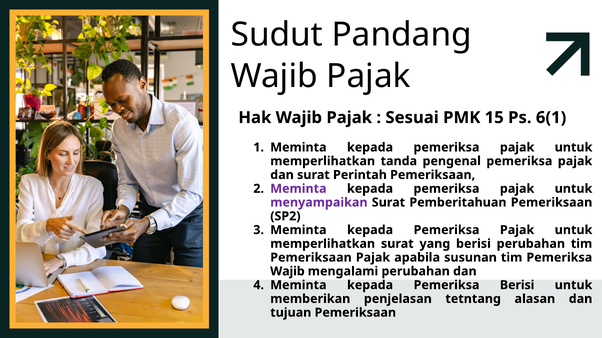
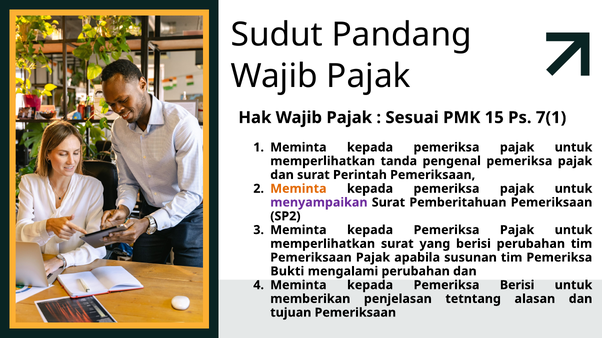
6(1: 6(1 -> 7(1 (551, 118)
Meminta colour: purple -> orange (298, 189)
Wajib: Wajib -> Bukti (287, 272)
